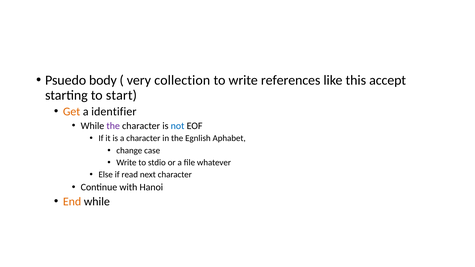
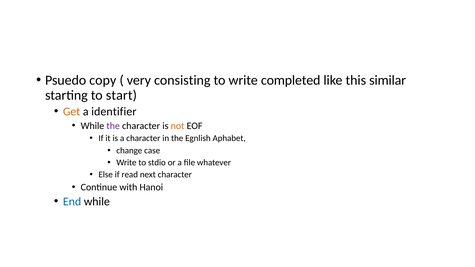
body: body -> copy (103, 80)
collection: collection -> consisting (182, 80)
references: references -> completed (291, 80)
accept: accept -> similar (388, 80)
not colour: blue -> orange (178, 126)
End colour: orange -> blue (72, 202)
